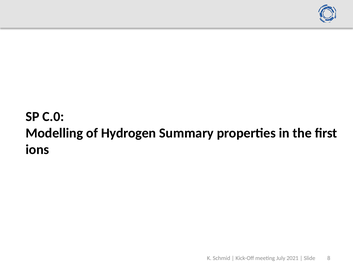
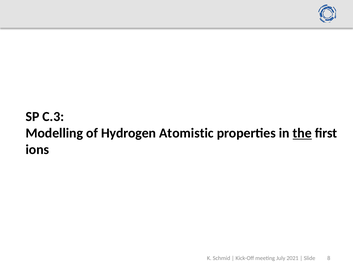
C.0: C.0 -> C.3 (53, 117)
Summary: Summary -> Atomistic (186, 133)
the underline: none -> present (302, 133)
